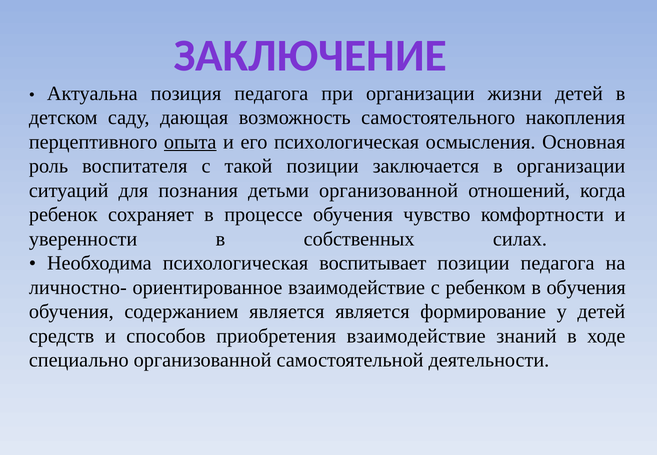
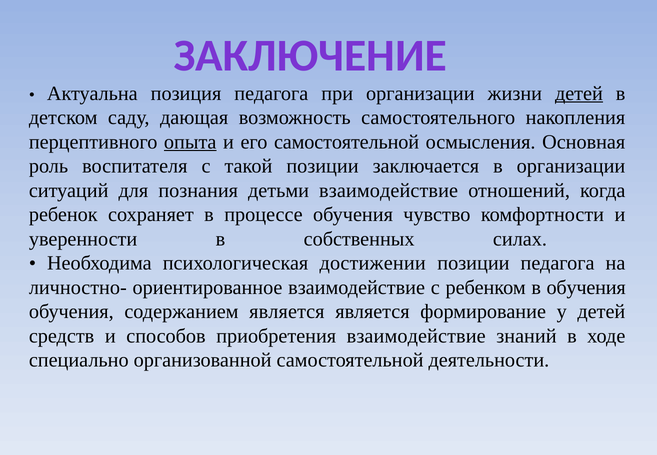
детей underline: none -> present (579, 93)
его психологическая: психологическая -> самостоятельной (347, 142)
детьми организованной: организованной -> взаимодействие (389, 190)
воспитывает: воспитывает -> достижении (373, 263)
